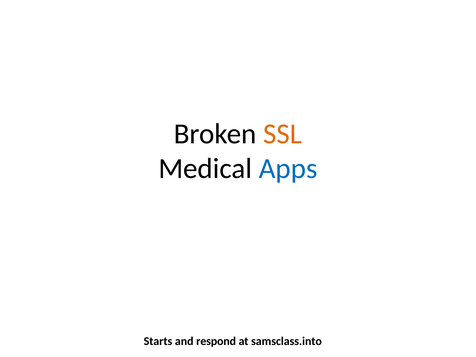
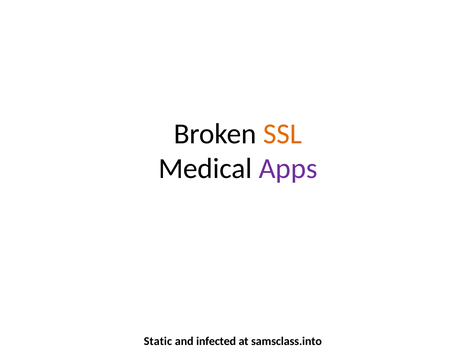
Apps colour: blue -> purple (288, 169)
Starts: Starts -> Static (158, 341)
respond: respond -> infected (216, 341)
